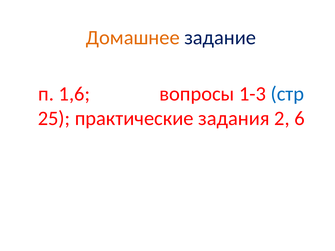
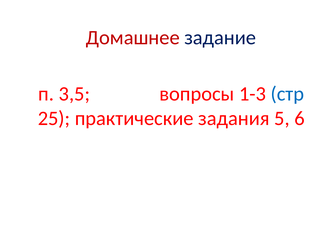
Домашнее colour: orange -> red (133, 38)
1,6: 1,6 -> 3,5 (74, 94)
2: 2 -> 5 (282, 118)
